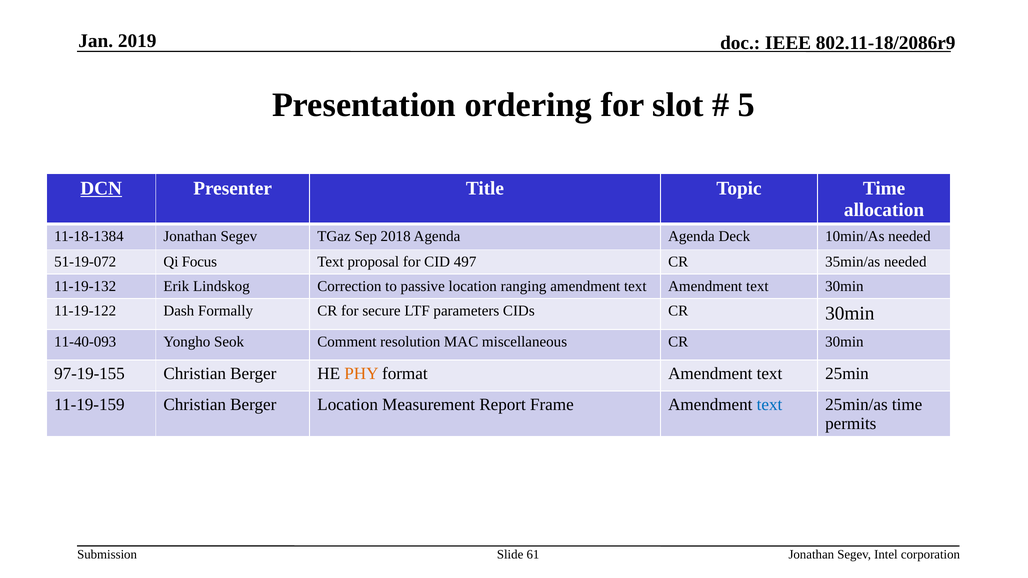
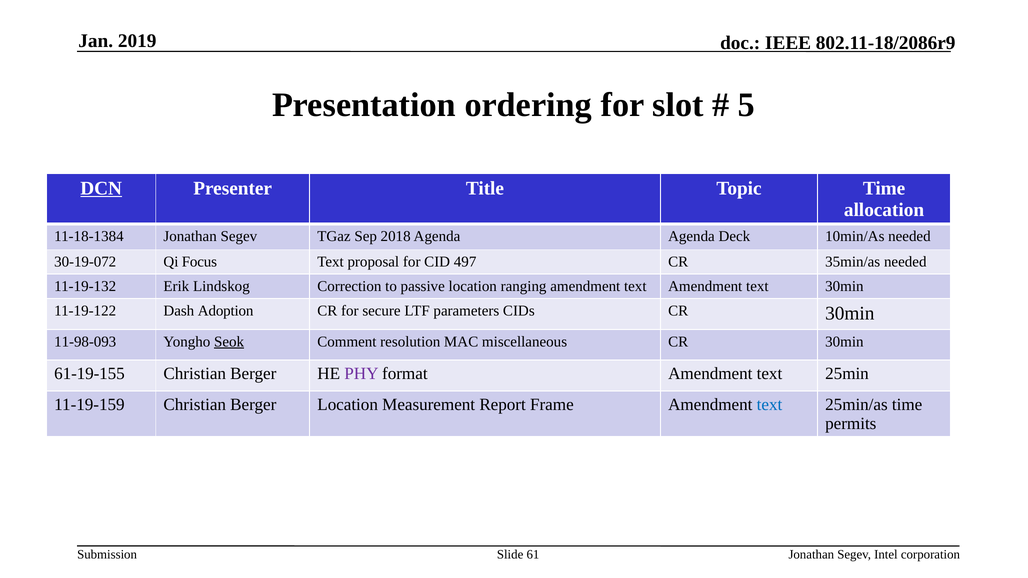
51-19-072: 51-19-072 -> 30-19-072 (85, 262)
Formally: Formally -> Adoption (226, 311)
11-40-093: 11-40-093 -> 11-98-093 (85, 342)
Seok underline: none -> present (229, 342)
97-19-155: 97-19-155 -> 61-19-155 (89, 374)
PHY colour: orange -> purple (361, 374)
